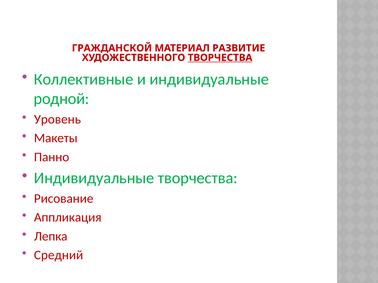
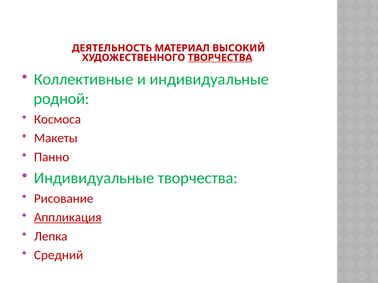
ГРАЖДАНСКОЙ: ГРАЖДАНСКОЙ -> ДЕЯТЕЛЬНОСТЬ (112, 48)
РАЗВИТИЕ: РАЗВИТИЕ -> ВЫСОКИЙ (239, 48)
Уровень: Уровень -> Космоса (57, 119)
Аппликация underline: none -> present (68, 218)
